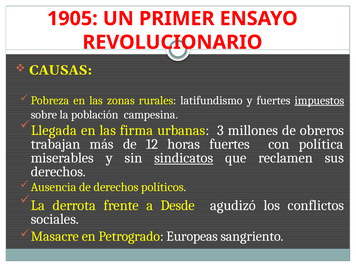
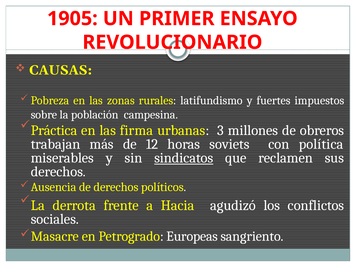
impuestos underline: present -> none (319, 100)
Llegada: Llegada -> Práctica (54, 130)
horas fuertes: fuertes -> soviets (230, 144)
Desde: Desde -> Hacia (178, 205)
